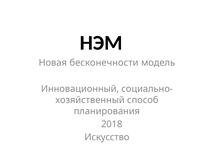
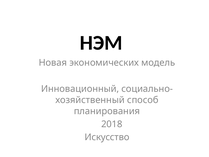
бесконечности: бесконечности -> экономических (104, 63)
